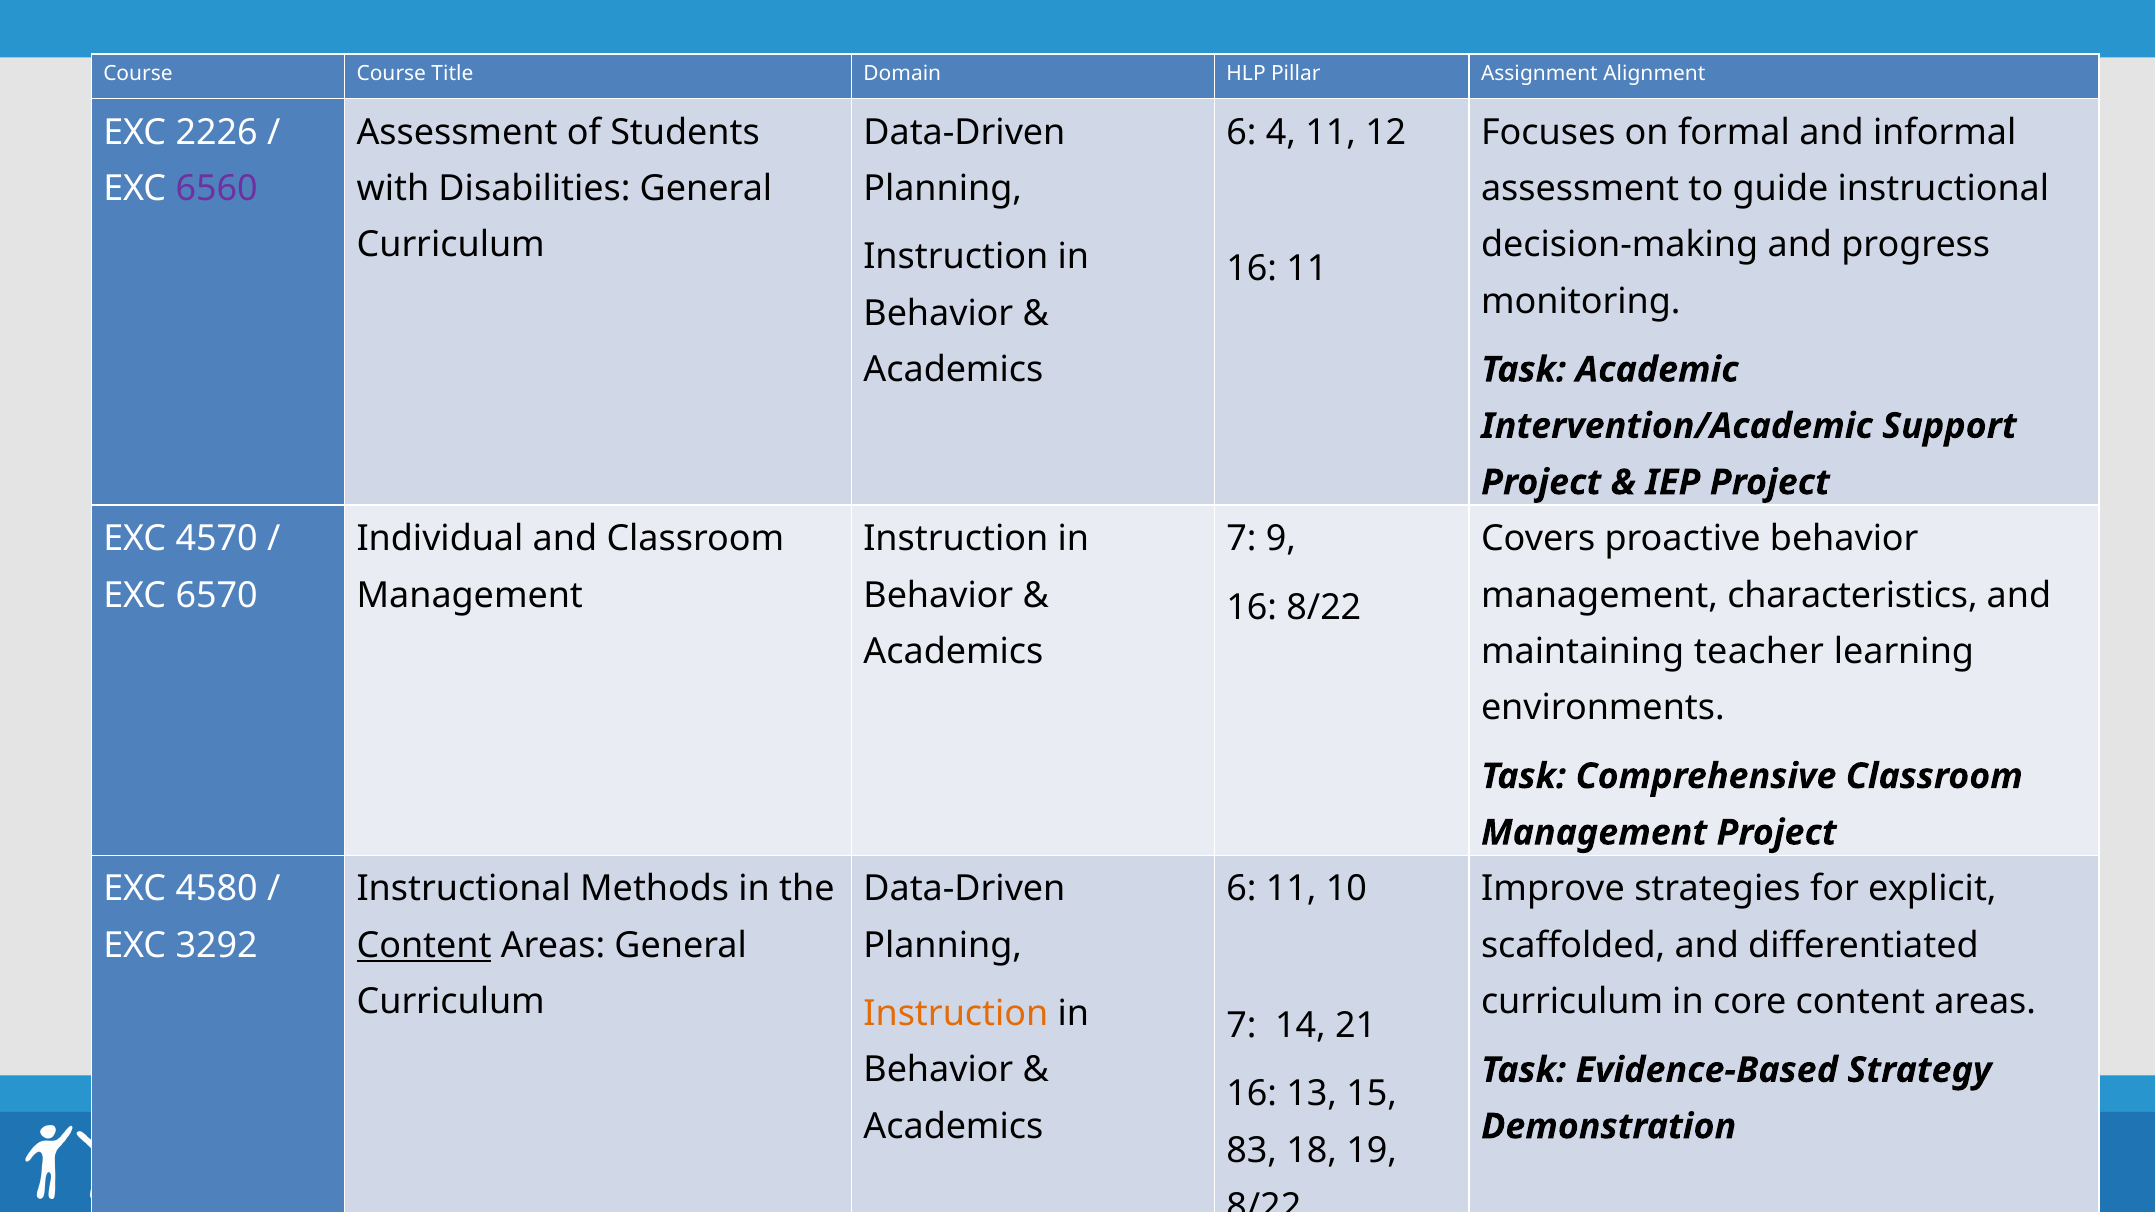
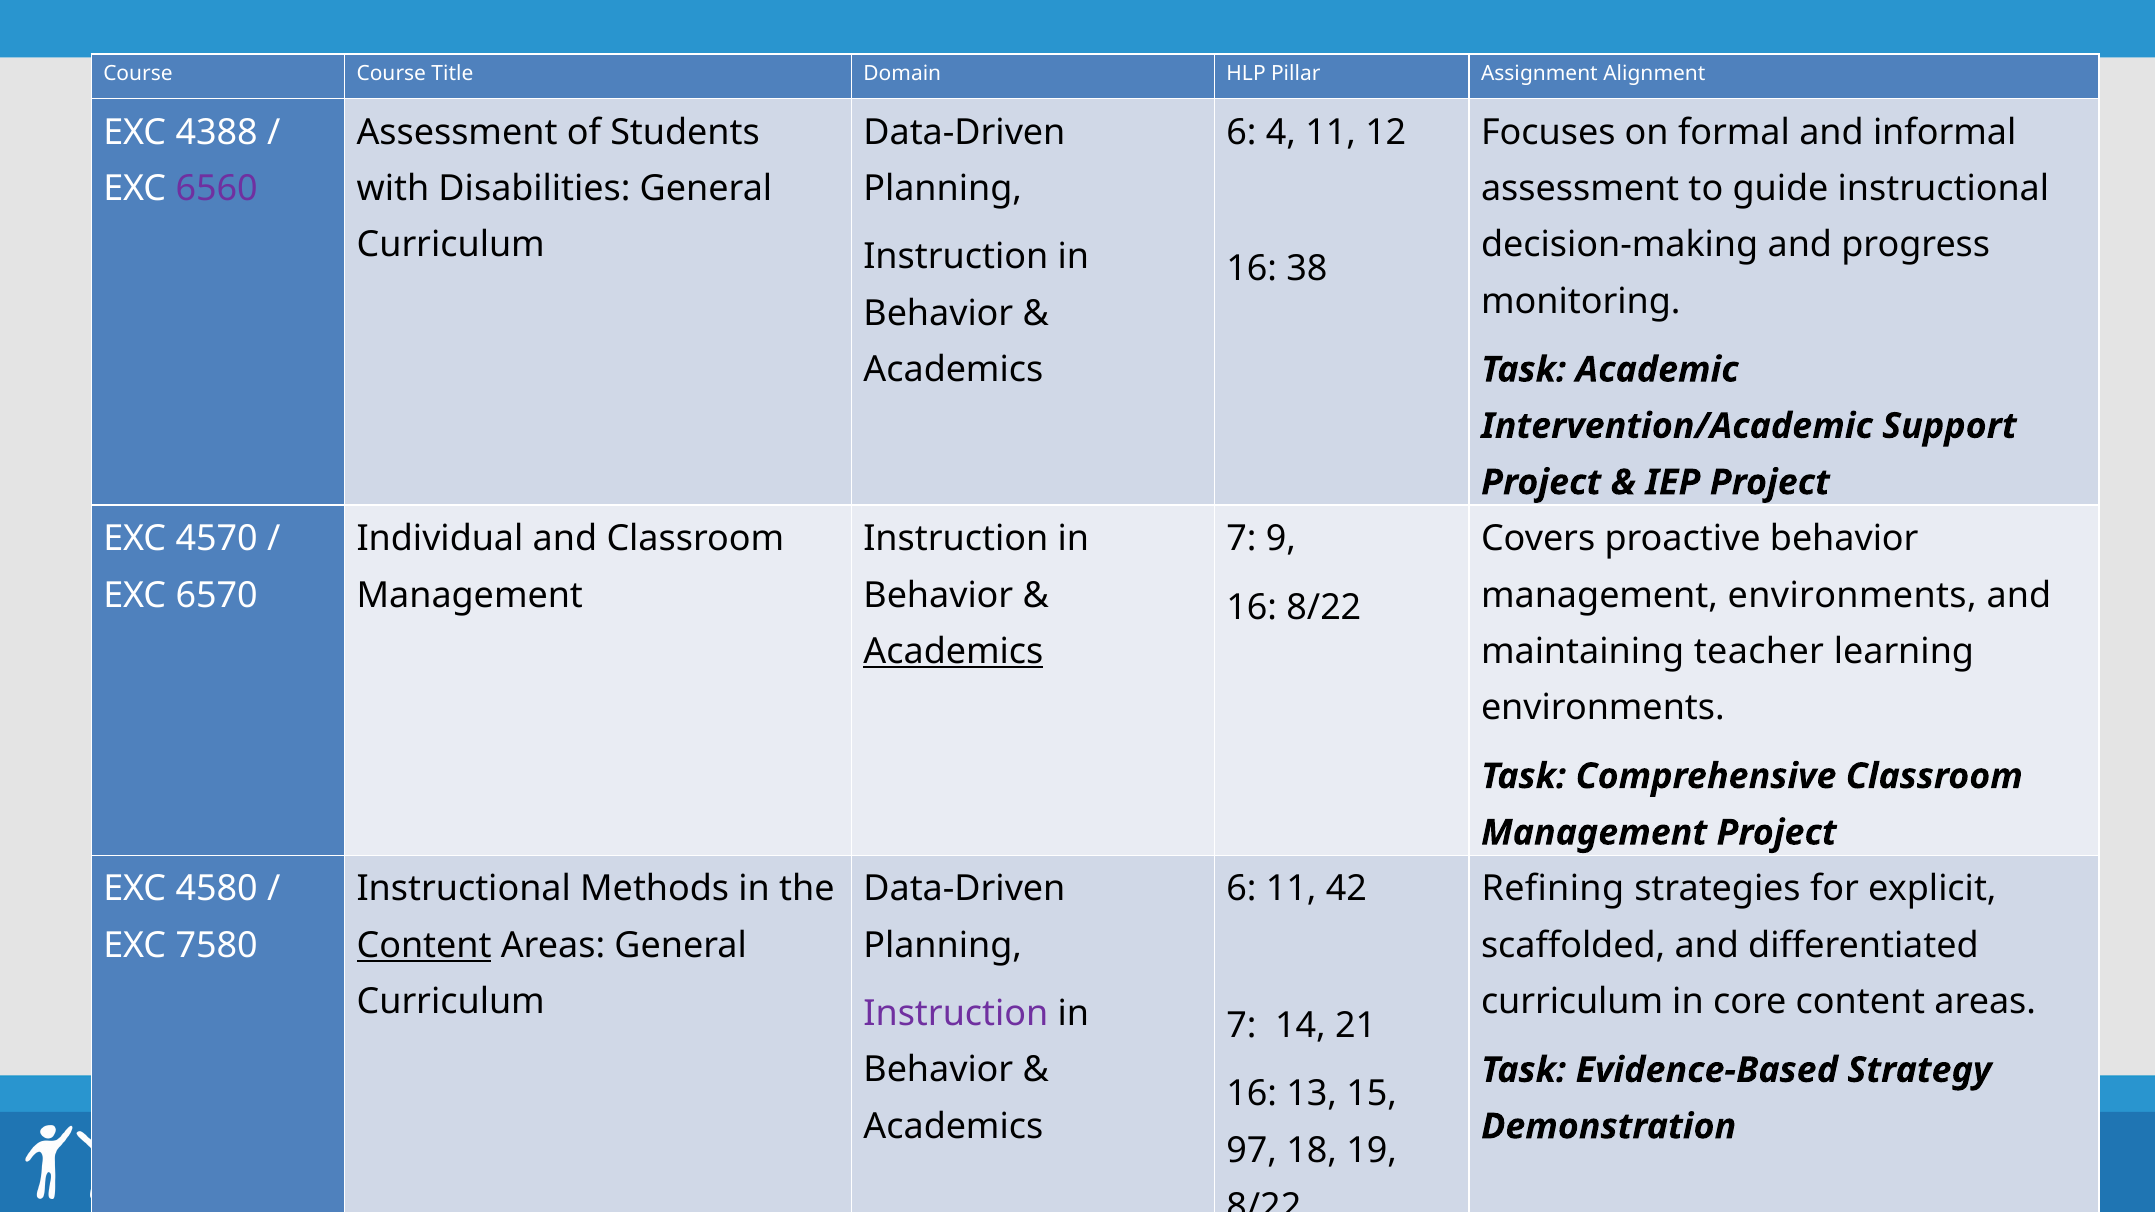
2226: 2226 -> 4388 (217, 132)
16 11: 11 -> 38 (1307, 269)
management characteristics: characteristics -> environments (1852, 595)
Academics underline: none -> present (953, 652)
10: 10 -> 42 (1346, 889)
Improve: Improve -> Refining (1553, 889)
3292: 3292 -> 7580 (217, 946)
Instruction colour: orange -> purple (956, 1014)
83: 83 -> 97 (1252, 1151)
